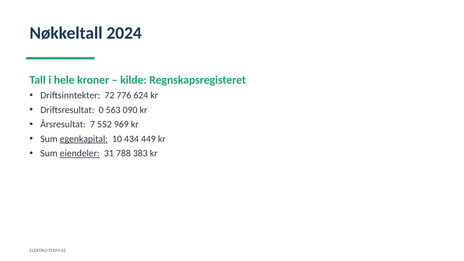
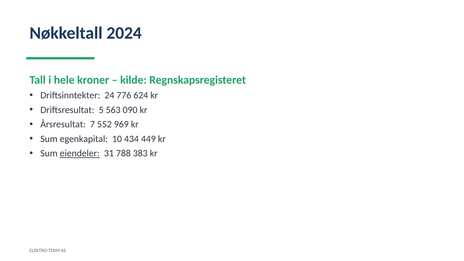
72: 72 -> 24 (109, 95)
0: 0 -> 5 (101, 110)
egenkapital underline: present -> none (84, 139)
